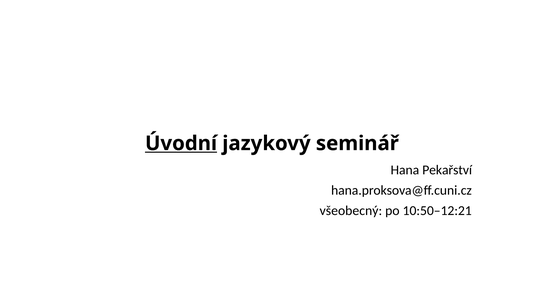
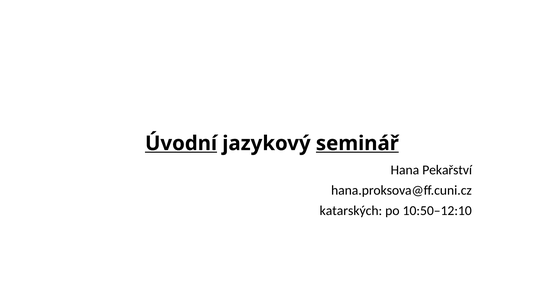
seminář underline: none -> present (357, 143)
všeobecný: všeobecný -> katarských (351, 211)
10:50–12:21: 10:50–12:21 -> 10:50–12:10 (437, 211)
